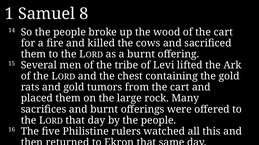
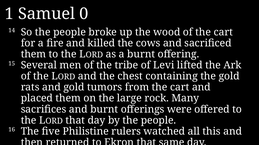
8: 8 -> 0 (84, 14)
